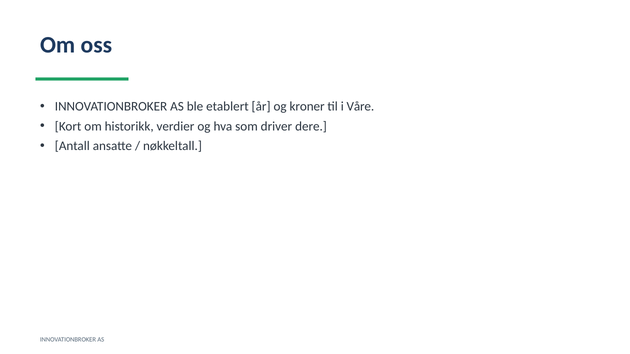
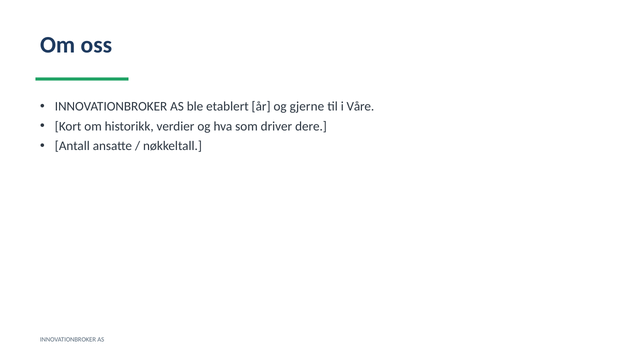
kroner: kroner -> gjerne (307, 107)
